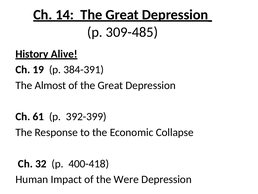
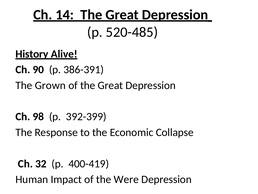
309-485: 309-485 -> 520-485 (132, 32)
19: 19 -> 90 (38, 70)
384-391: 384-391 -> 386-391 (84, 70)
Almost: Almost -> Grown (50, 85)
61: 61 -> 98 (38, 116)
400-418: 400-418 -> 400-419 (89, 163)
